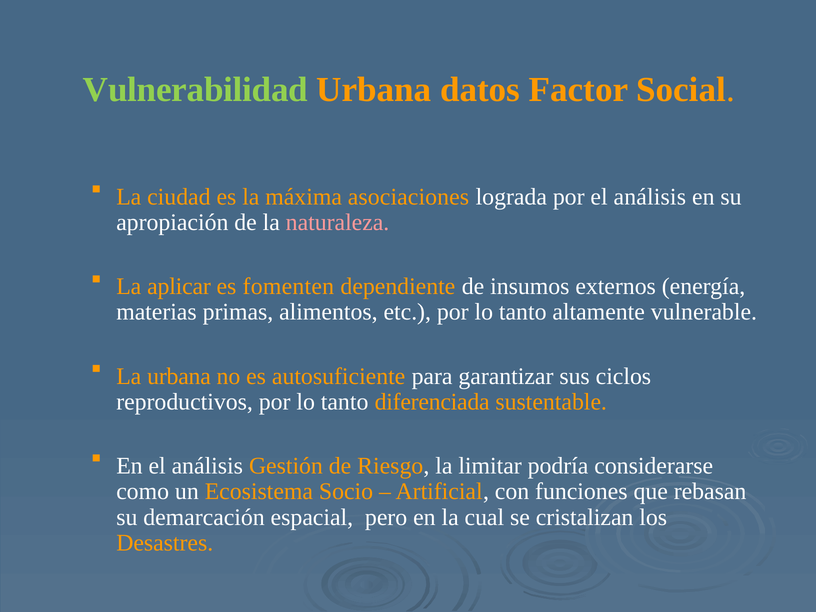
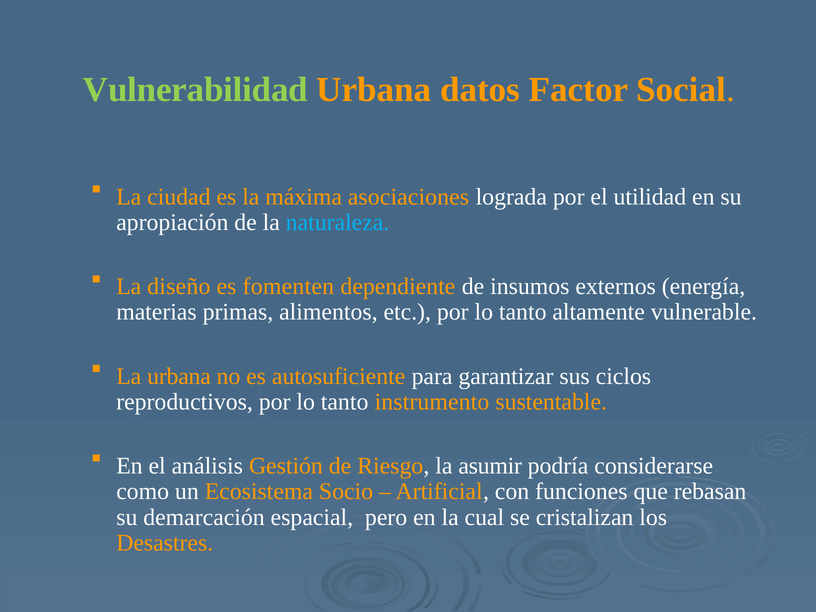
por el análisis: análisis -> utilidad (650, 197)
naturaleza colour: pink -> light blue (338, 222)
aplicar: aplicar -> diseño (179, 286)
diferenciada: diferenciada -> instrumento (432, 402)
limitar: limitar -> asumir (490, 466)
